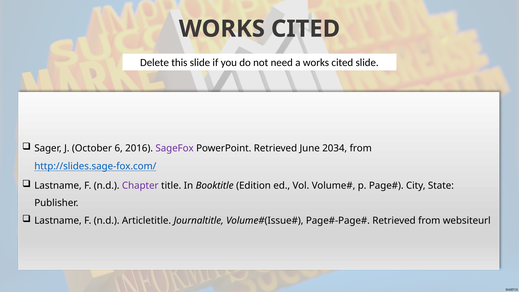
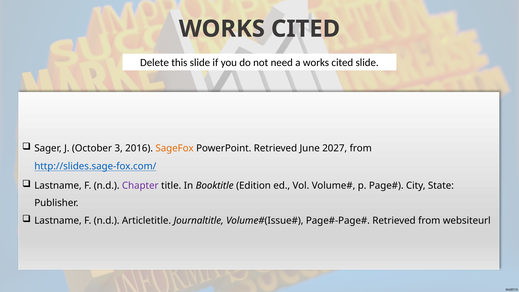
6: 6 -> 3 (119, 148)
SageFox colour: purple -> orange (175, 148)
2034: 2034 -> 2027 (335, 148)
